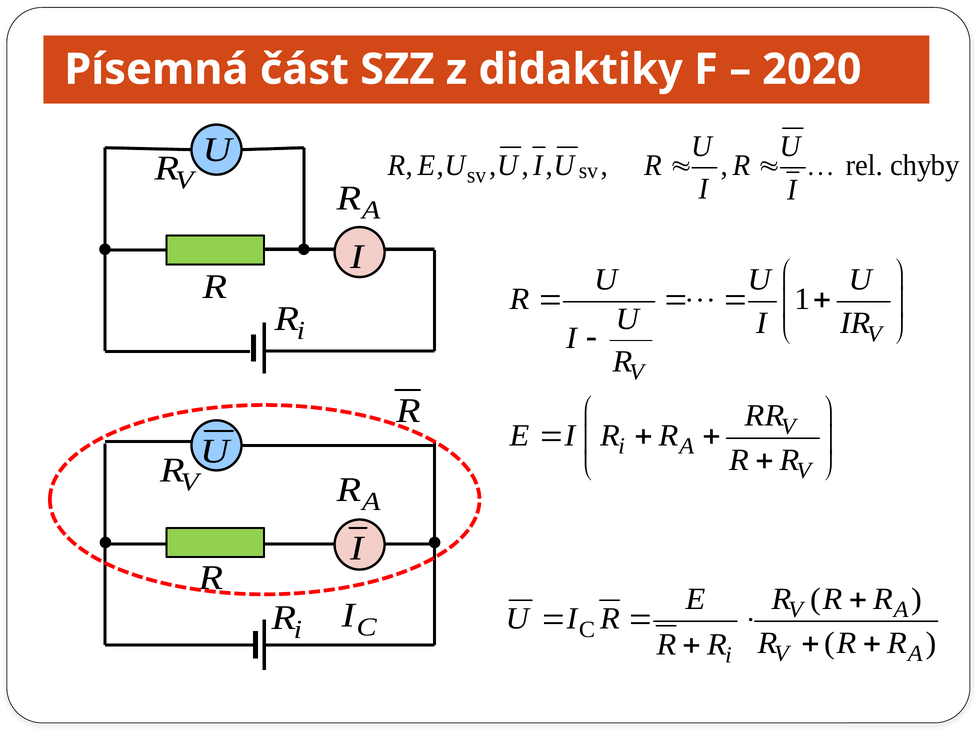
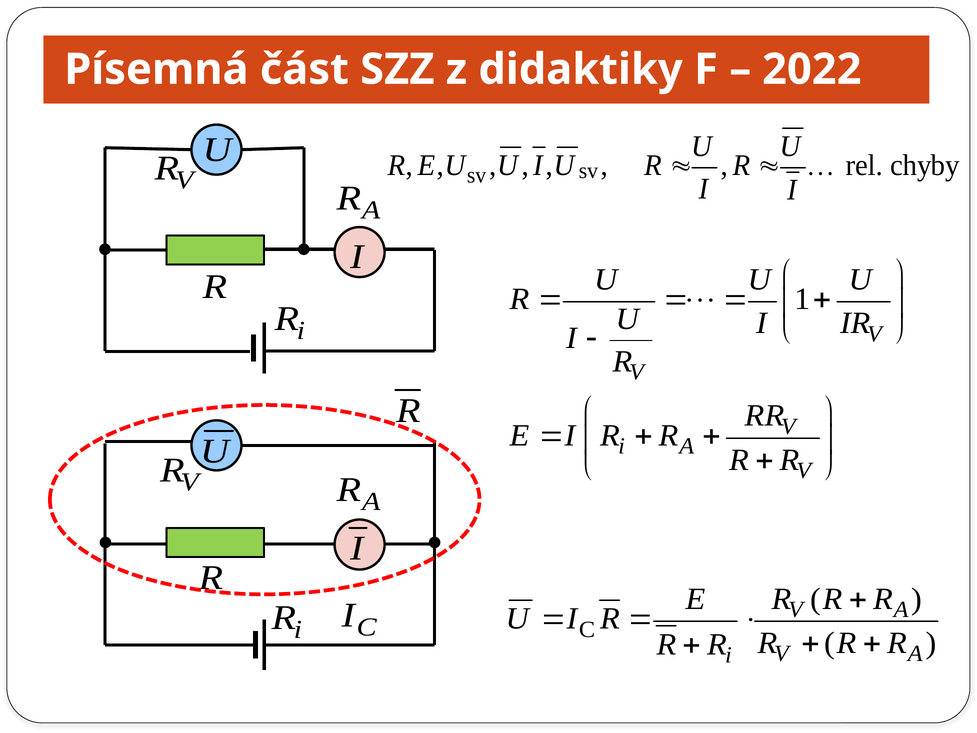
2020: 2020 -> 2022 (812, 69)
